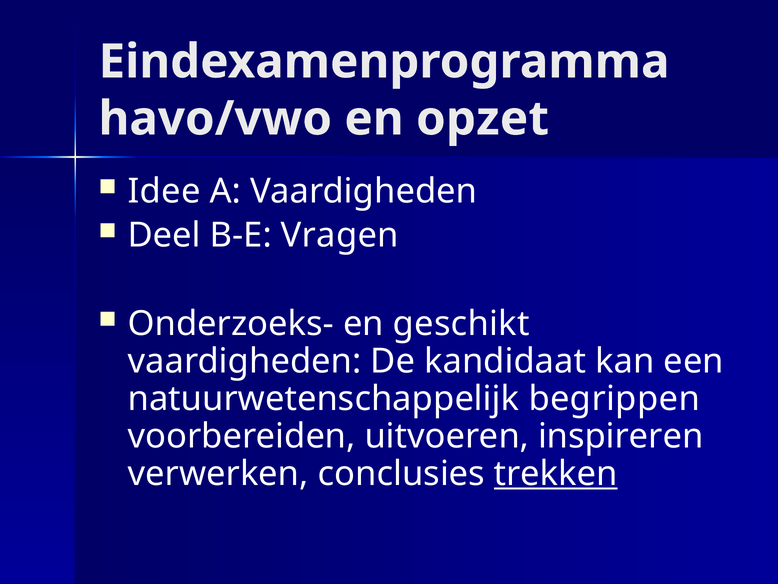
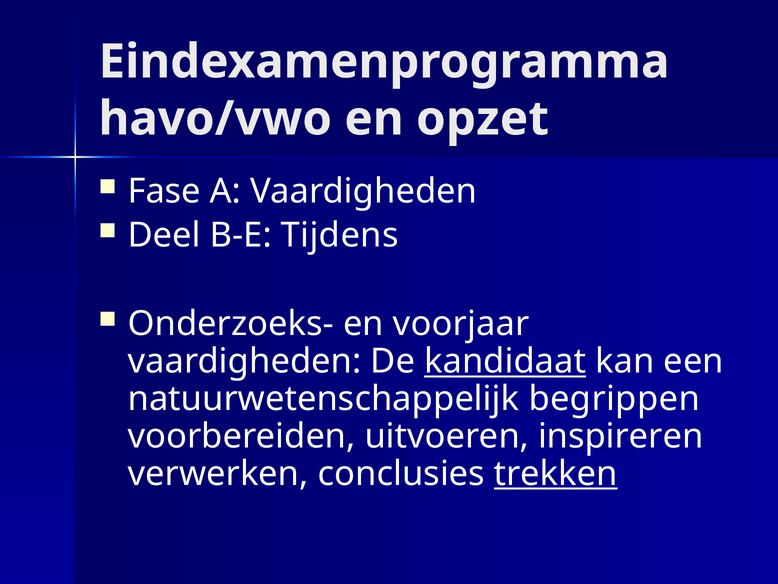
Idee: Idee -> Fase (164, 191)
Vragen: Vragen -> Tijdens (340, 235)
geschikt: geschikt -> voorjaar (461, 324)
kandidaat underline: none -> present (505, 361)
